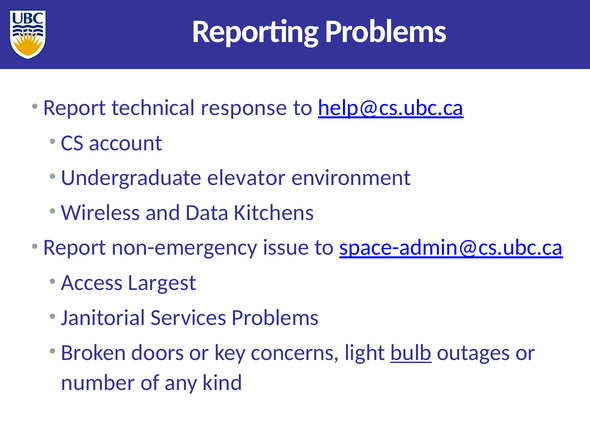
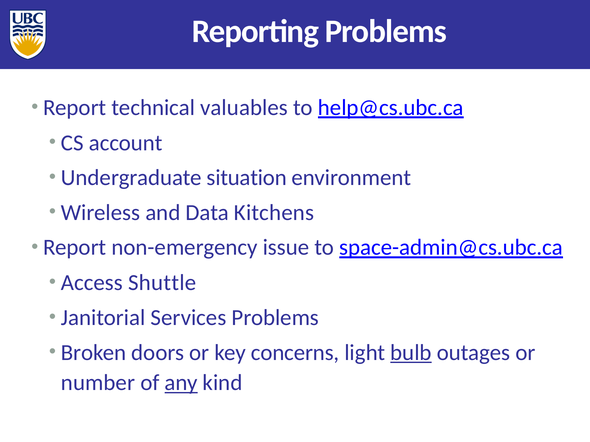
response: response -> valuables (244, 108)
elevator: elevator -> situation (247, 178)
Largest: Largest -> Shuttle (162, 283)
any underline: none -> present (181, 383)
